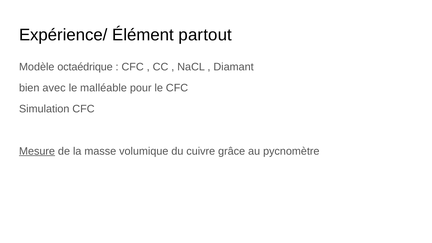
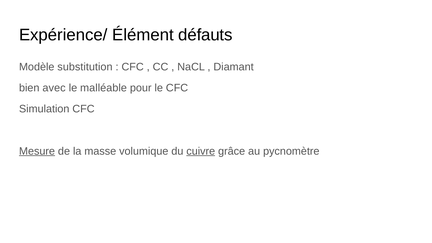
partout: partout -> défauts (205, 35)
octaédrique: octaédrique -> substitution (85, 67)
cuivre underline: none -> present (201, 151)
